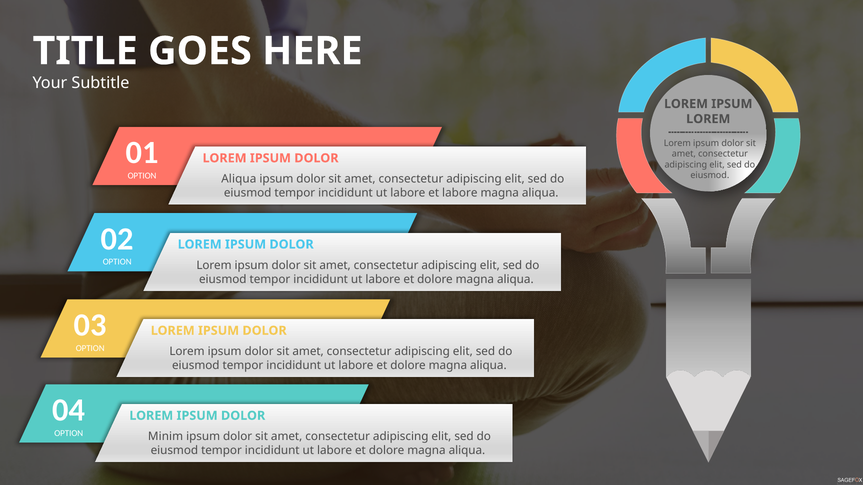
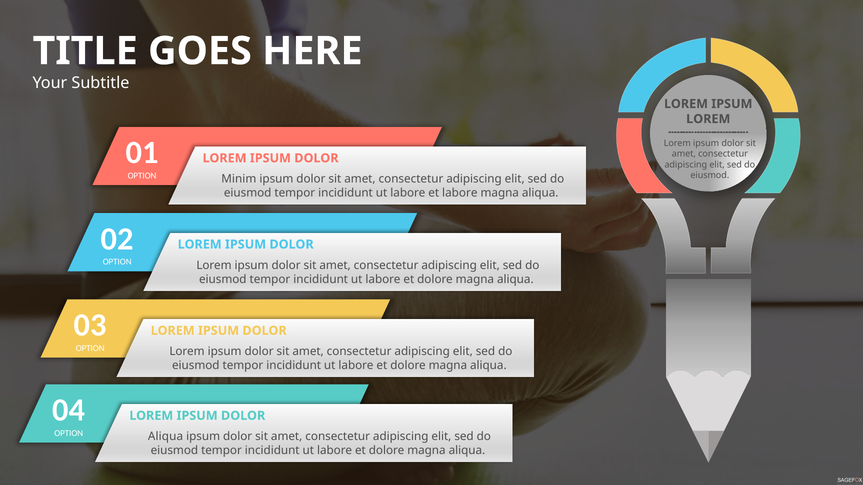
Aliqua: Aliqua -> Minim (239, 179)
Minim: Minim -> Aliqua (166, 437)
